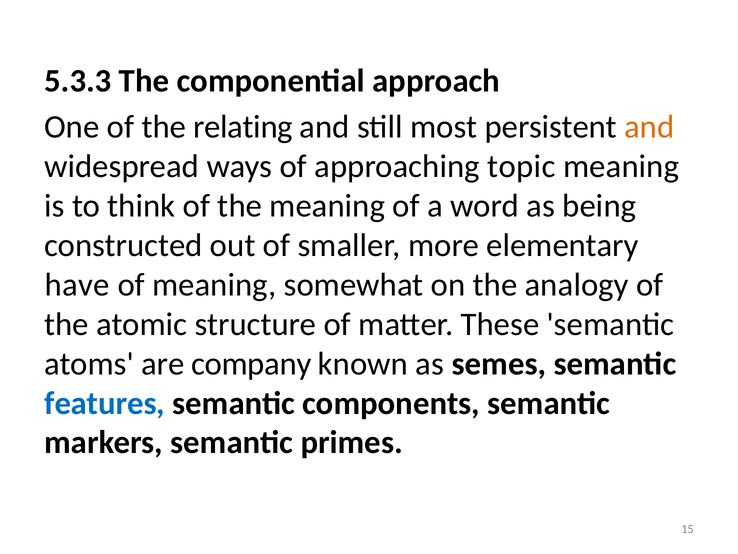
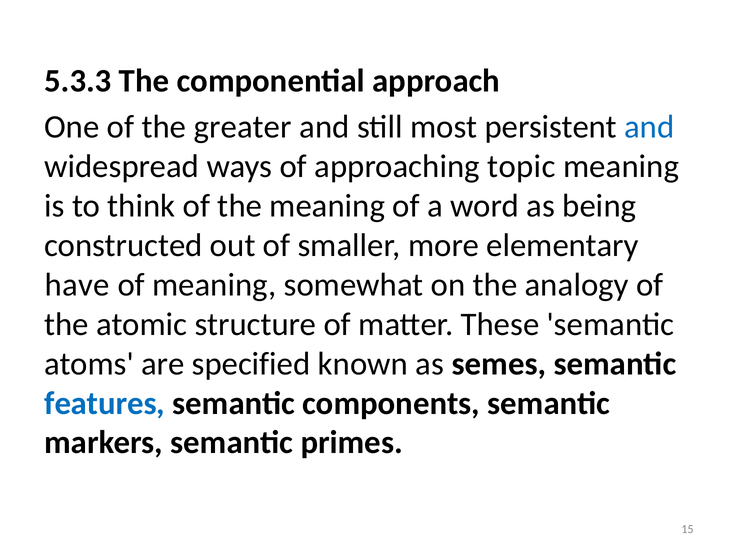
relating: relating -> greater (243, 127)
and colour: orange -> blue (649, 127)
company: company -> specified (251, 363)
